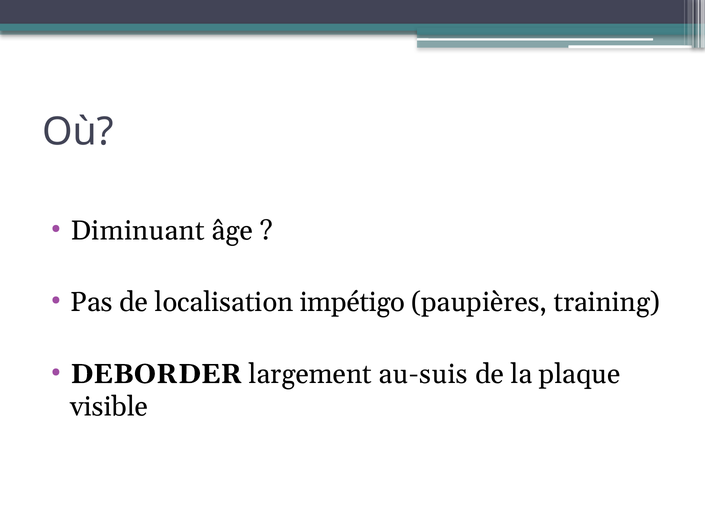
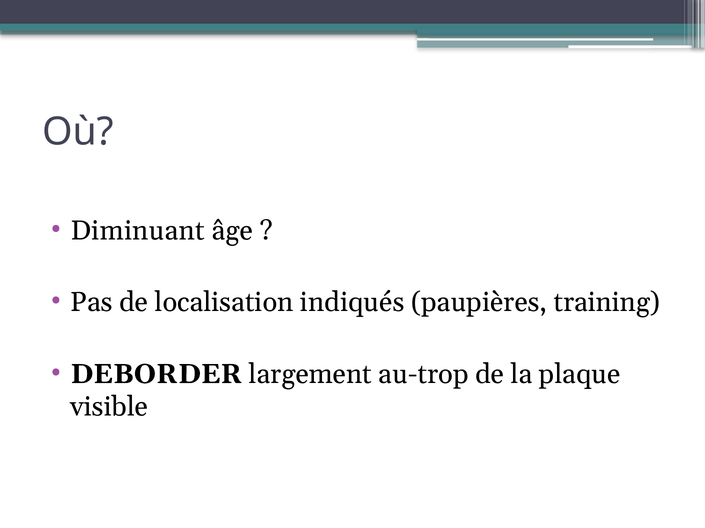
impétigo: impétigo -> indiqués (352, 303)
au-suis: au-suis -> au-trop (423, 375)
